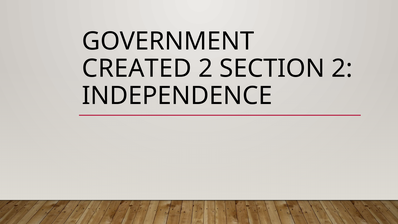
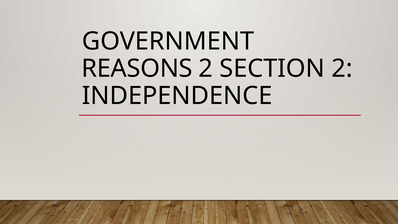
CREATED: CREATED -> REASONS (137, 68)
